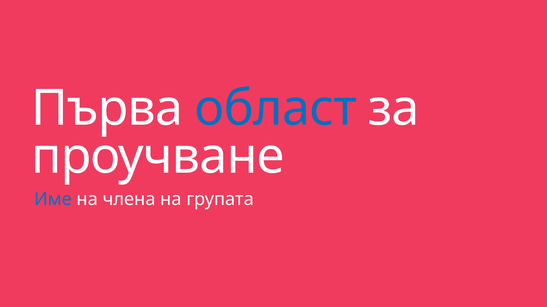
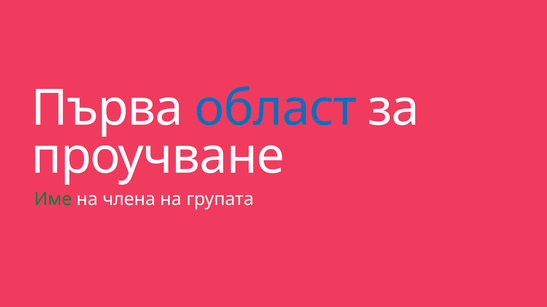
Име colour: blue -> green (53, 200)
